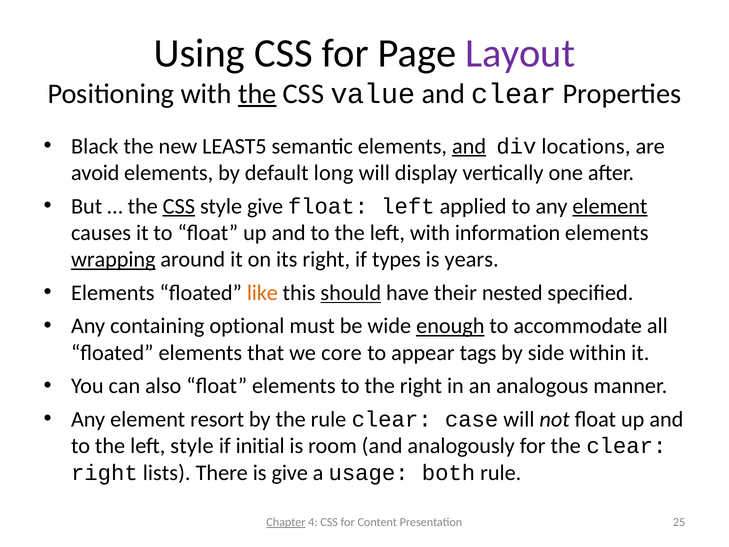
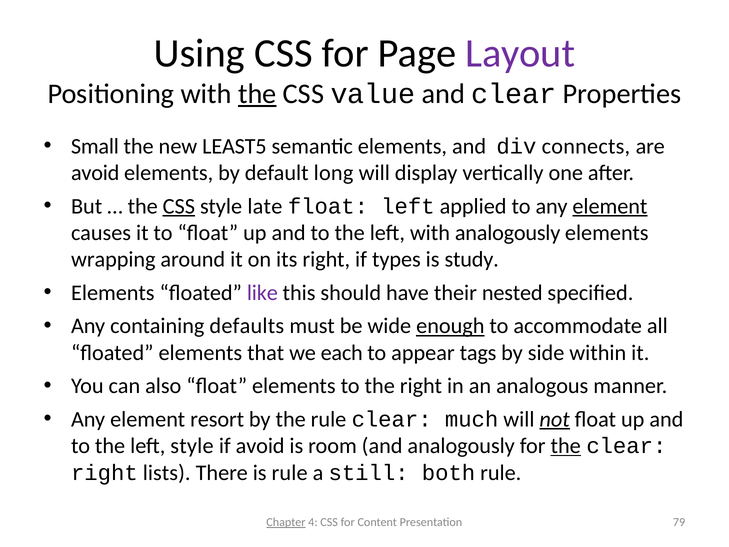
Black: Black -> Small (95, 146)
and underline: present -> none (469, 146)
locations: locations -> connects (586, 146)
style give: give -> late (265, 206)
with information: information -> analogously (508, 233)
wrapping underline: present -> none (113, 260)
years: years -> study (472, 260)
like colour: orange -> purple (262, 293)
should underline: present -> none (351, 293)
optional: optional -> defaults (247, 326)
core: core -> each (342, 353)
case: case -> much (472, 419)
not underline: none -> present (555, 419)
if initial: initial -> avoid (260, 446)
the underline: none -> present (566, 446)
is give: give -> rule (290, 472)
usage: usage -> still (369, 472)
25: 25 -> 79 (679, 522)
